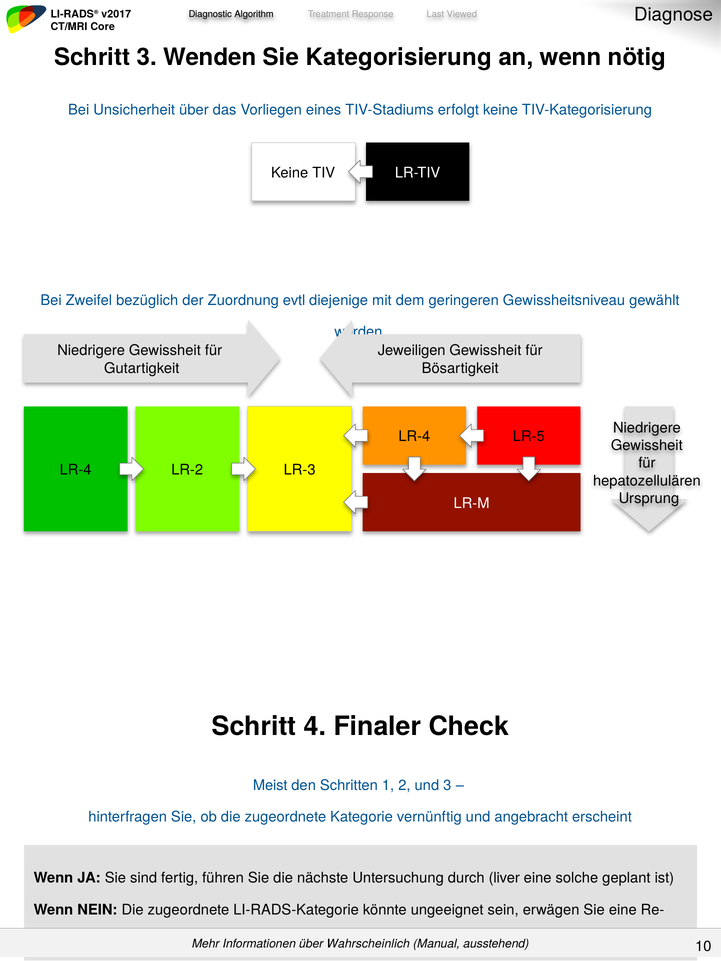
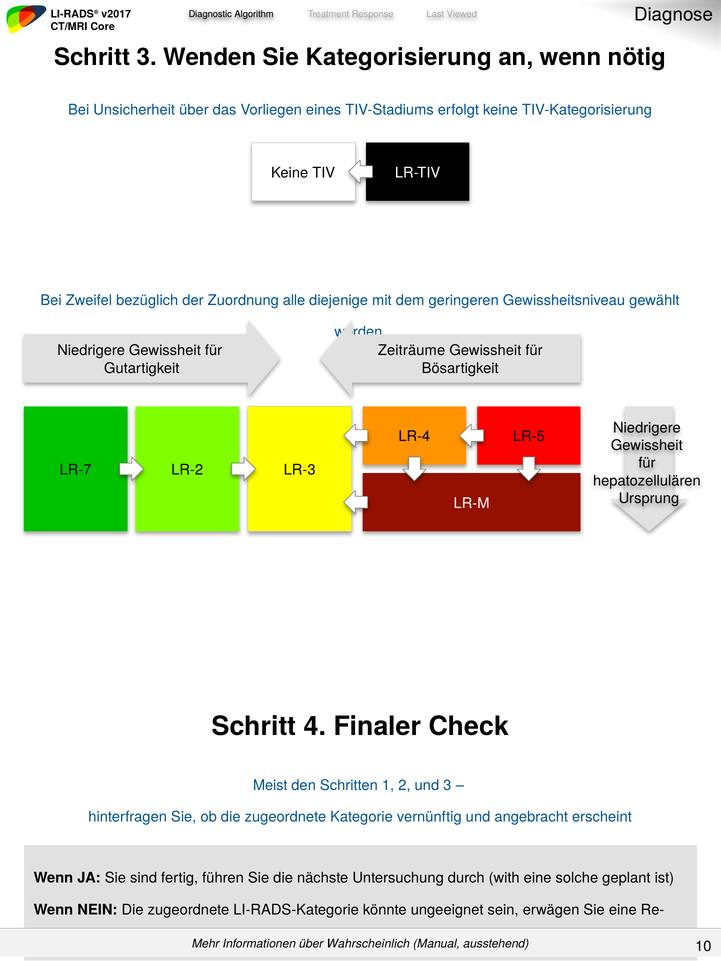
evtl: evtl -> alle (294, 300)
Jeweiligen: Jeweiligen -> Zeiträume (412, 351)
LR-4: LR-4 -> LR-7 (76, 470)
liver: liver -> with (504, 878)
